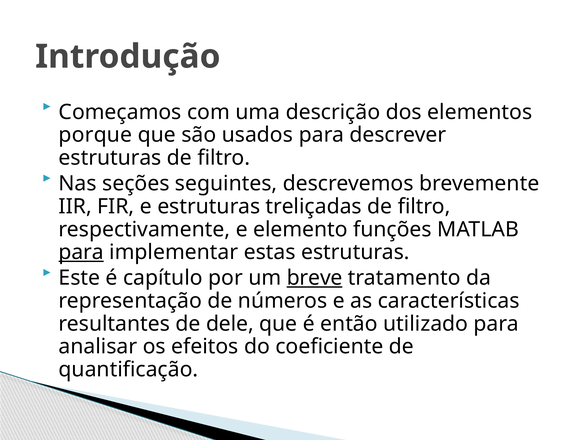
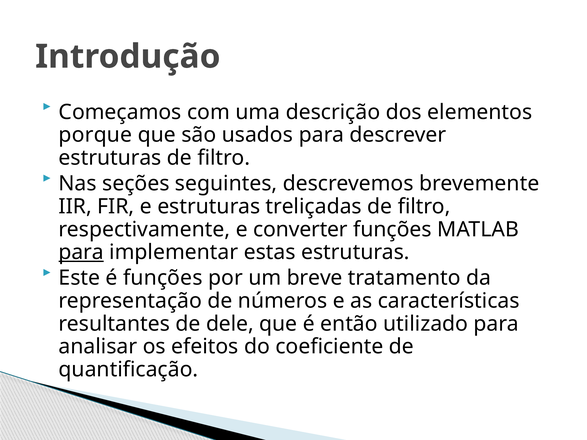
elemento: elemento -> converter (300, 229)
é capítulo: capítulo -> funções (163, 278)
breve underline: present -> none (315, 278)
